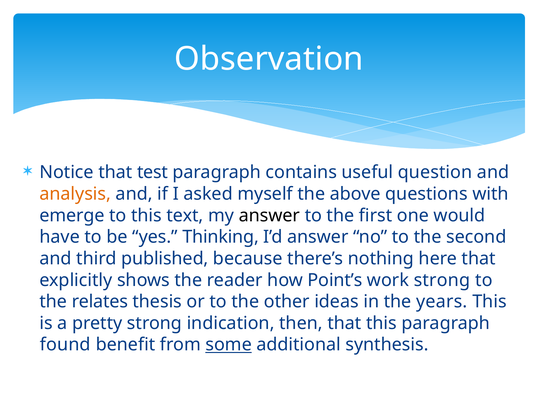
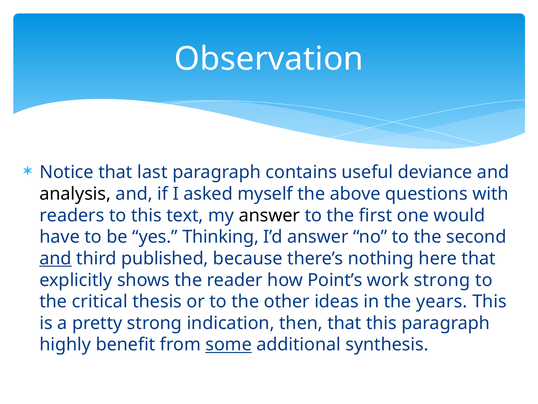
test: test -> last (152, 172)
question: question -> deviance (435, 172)
analysis colour: orange -> black (75, 194)
emerge: emerge -> readers (72, 215)
and underline: none -> present (56, 258)
relates: relates -> critical (100, 301)
found: found -> highly (65, 344)
